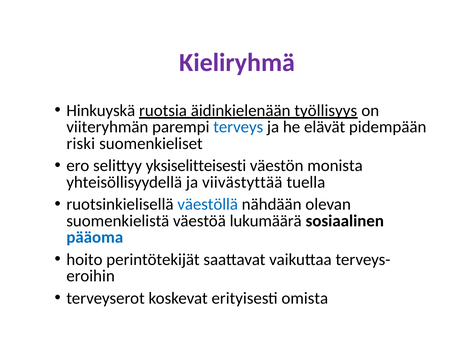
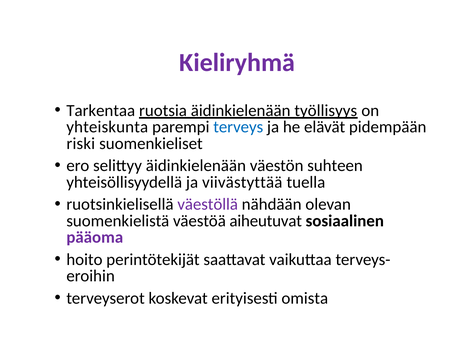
Hinkuyskä: Hinkuyskä -> Tarkentaa (101, 111)
viiteryhmän: viiteryhmän -> yhteiskunta (107, 127)
selittyy yksiselitteisesti: yksiselitteisesti -> äidinkielenään (196, 166)
monista: monista -> suhteen (335, 166)
väestöllä colour: blue -> purple (208, 204)
lukumäärä: lukumäärä -> aiheutuvat (266, 221)
pääoma colour: blue -> purple (95, 237)
